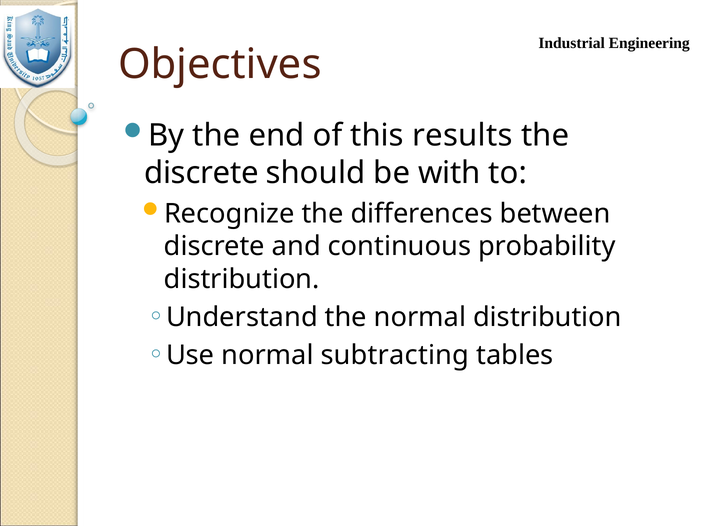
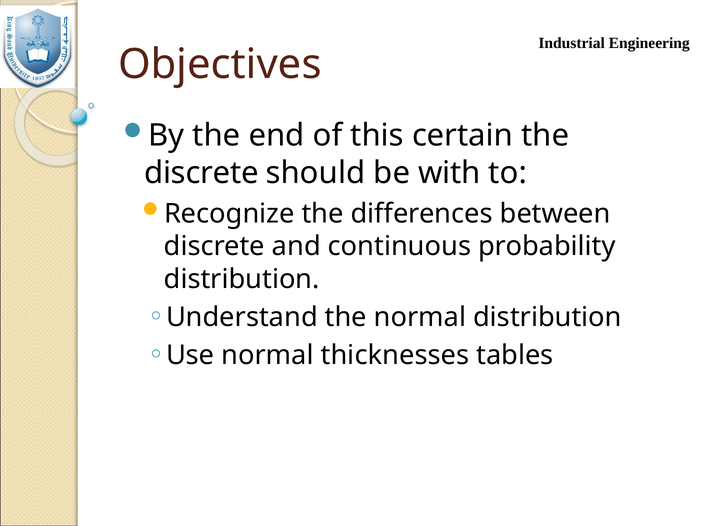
results: results -> certain (463, 135)
subtracting: subtracting -> thicknesses (395, 355)
